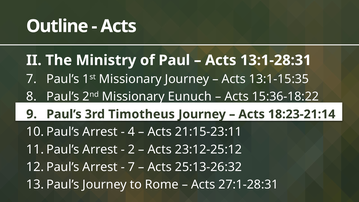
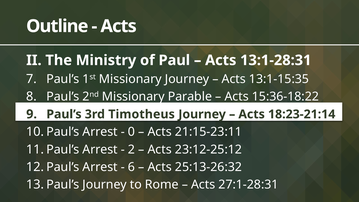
Eunuch: Eunuch -> Parable (190, 97)
4: 4 -> 0 (131, 132)
7: 7 -> 6 (131, 167)
